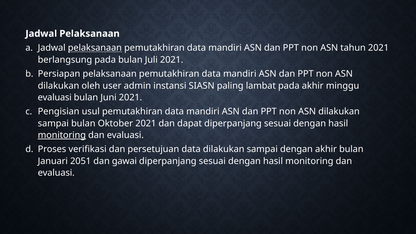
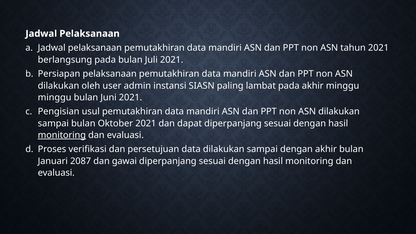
pelaksanaan underline: present -> none (95, 48)
evaluasi: evaluasi -> minggu (55, 97)
2051: 2051 -> 2087 (81, 161)
